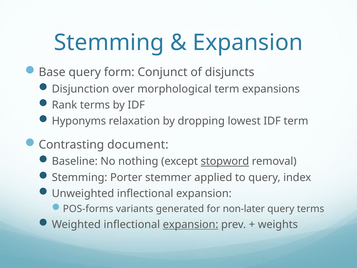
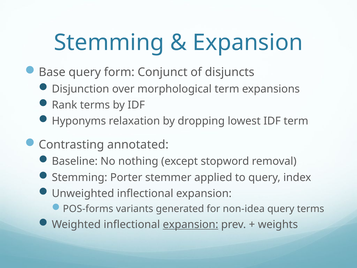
document: document -> annotated (138, 145)
stopword underline: present -> none (225, 161)
non-later: non-later -> non-idea (244, 209)
